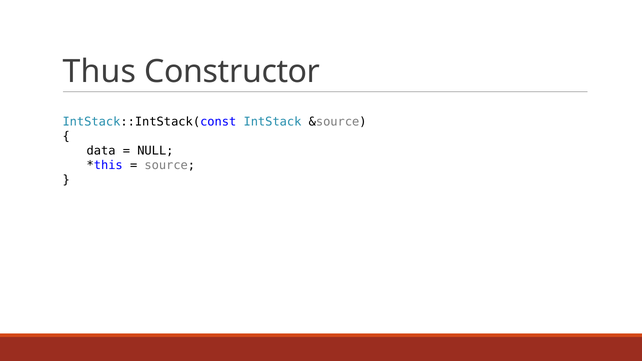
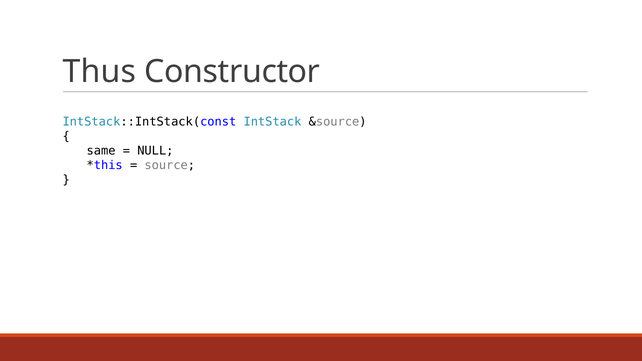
data: data -> same (101, 151)
